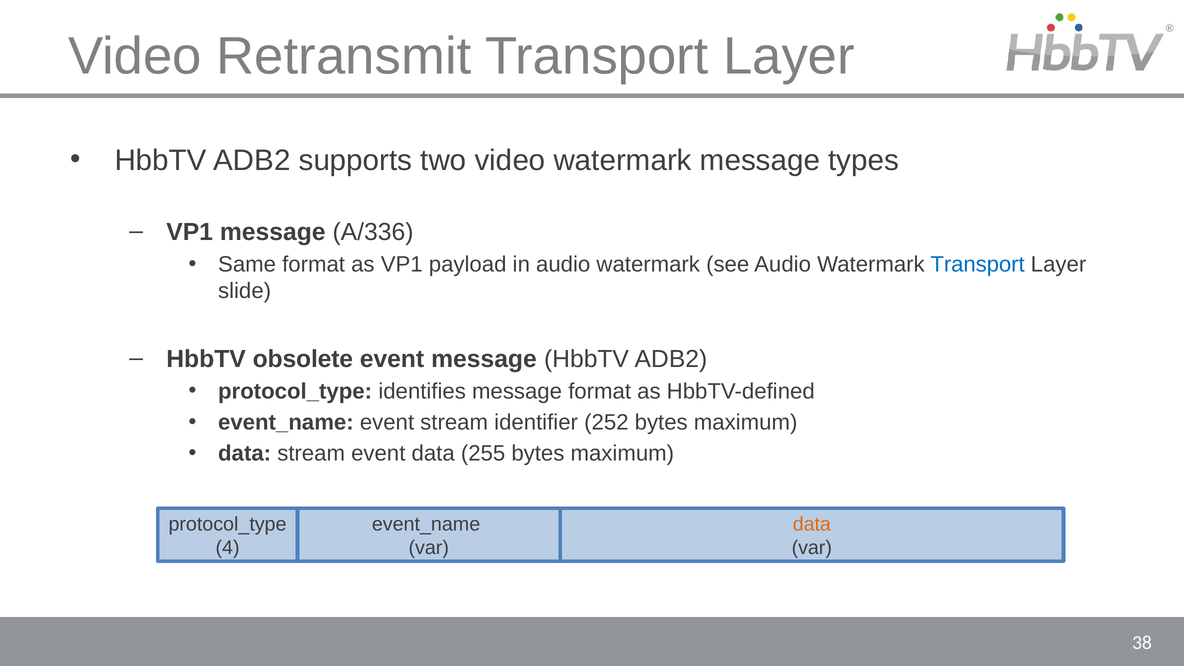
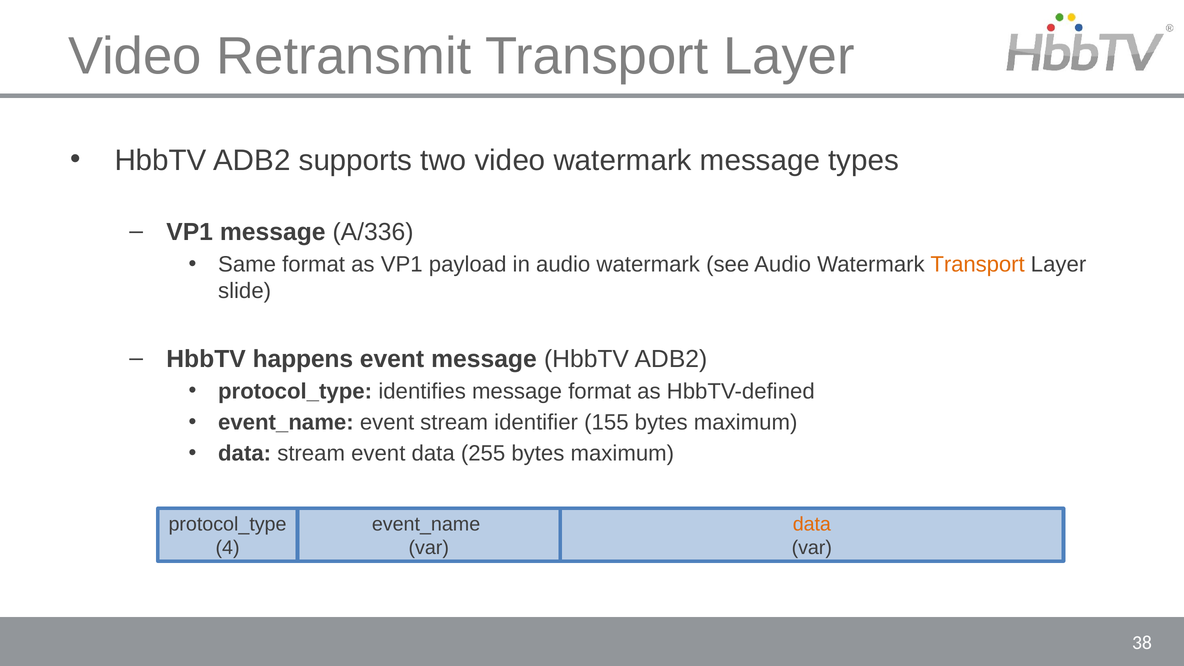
Transport colour: blue -> orange (978, 264)
obsolete: obsolete -> happens (303, 359)
252: 252 -> 155 (606, 422)
